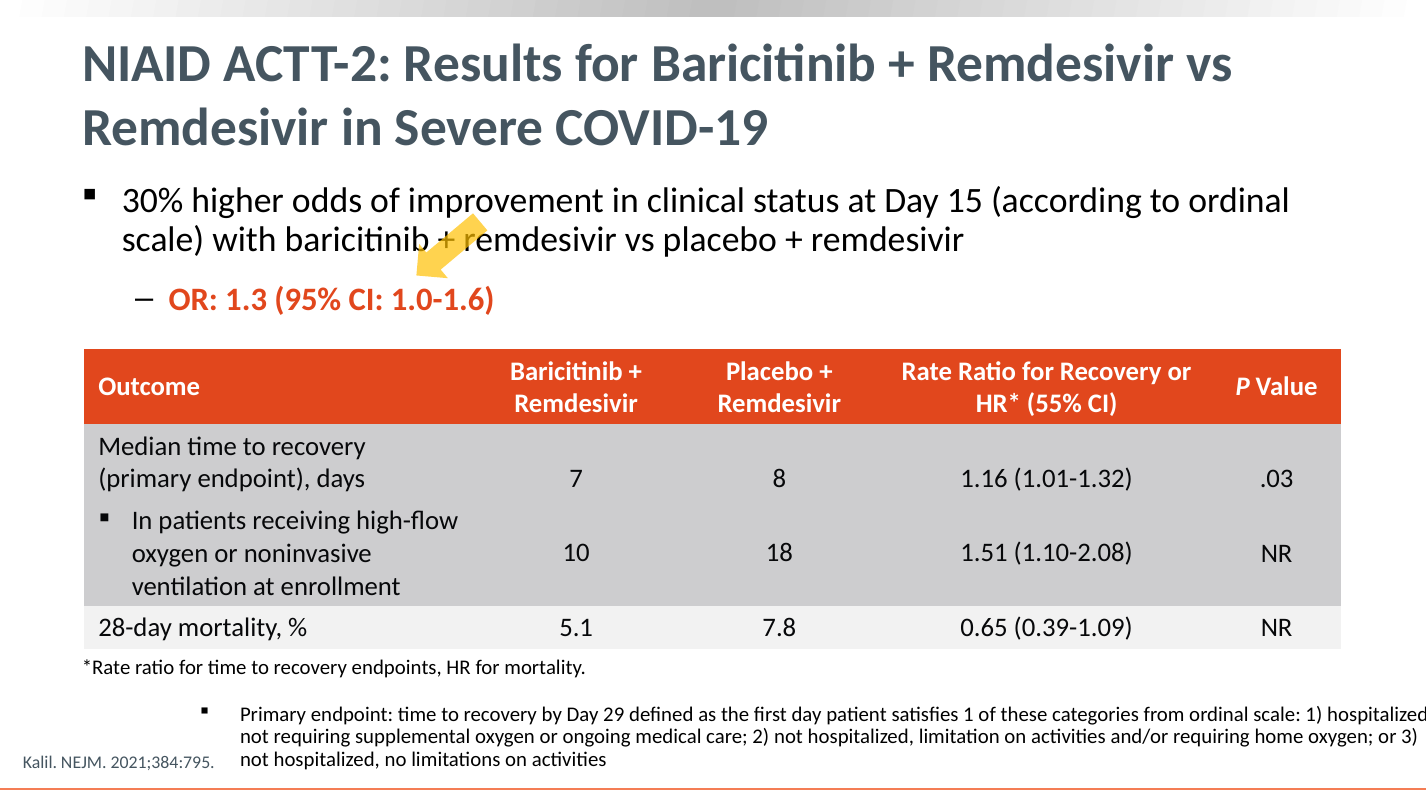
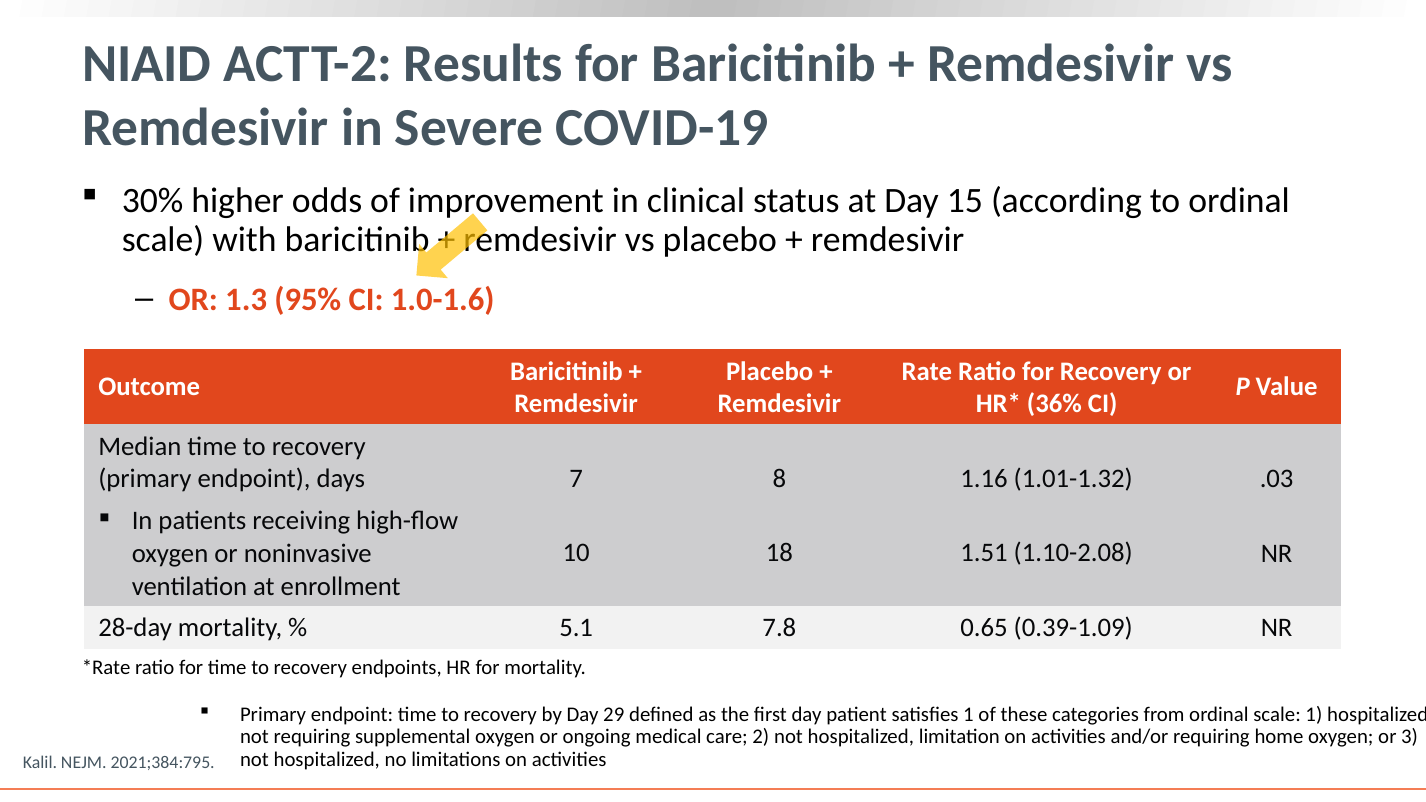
55%: 55% -> 36% (1054, 404)
